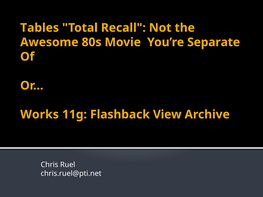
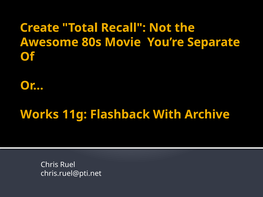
Tables: Tables -> Create (40, 28)
View: View -> With (167, 115)
